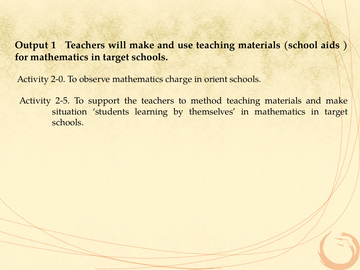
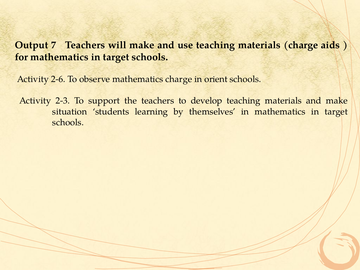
1: 1 -> 7 (54, 45)
materials school: school -> charge (301, 45)
2-0: 2-0 -> 2-6 (58, 79)
2-5: 2-5 -> 2-3 (63, 101)
method: method -> develop (207, 101)
